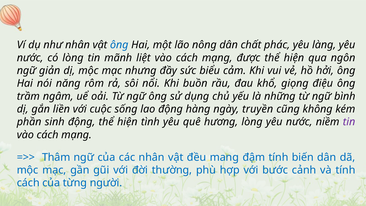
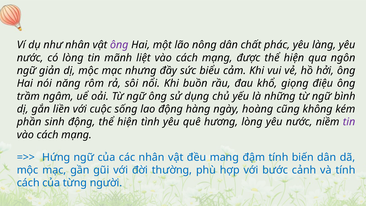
ông colour: blue -> purple (119, 45)
truyền: truyền -> hoàng (258, 109)
Thâm: Thâm -> Hứng (56, 157)
